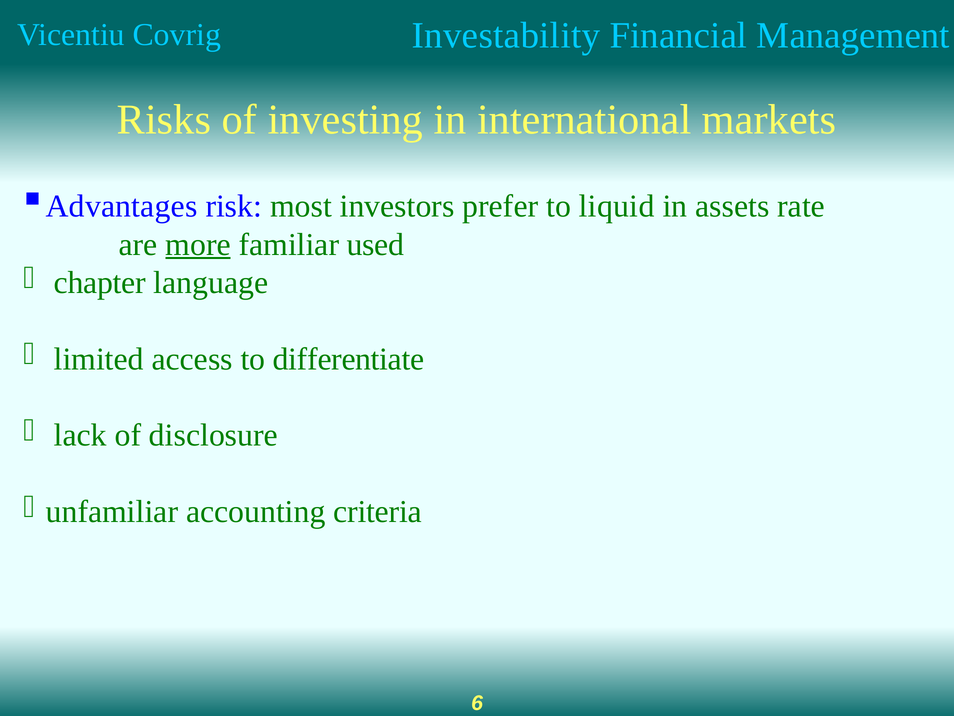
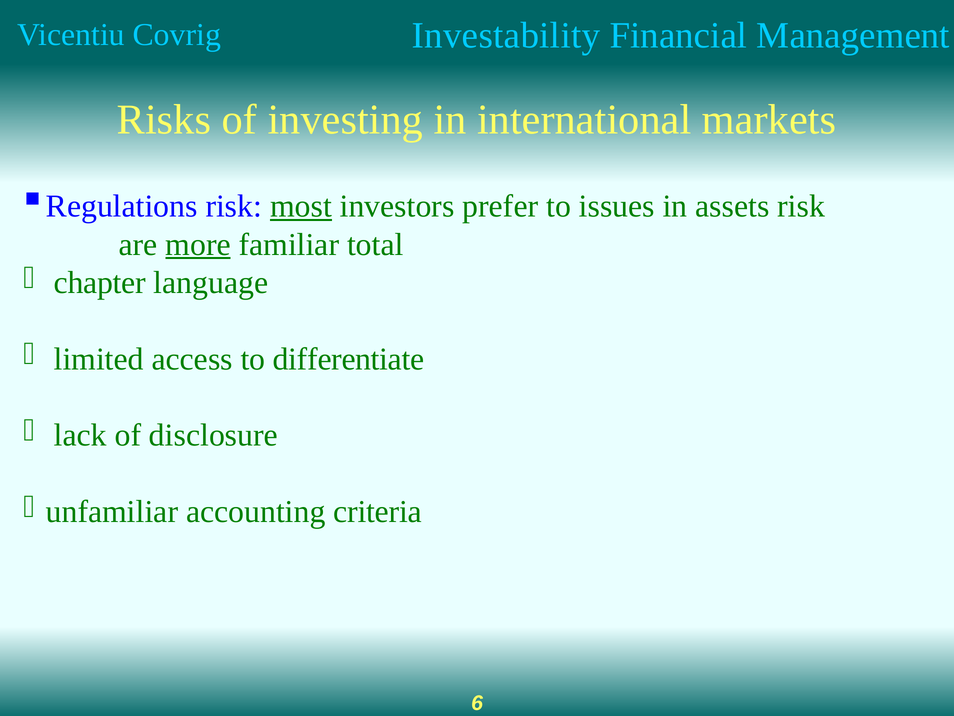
Advantages: Advantages -> Regulations (122, 206)
most underline: none -> present (301, 206)
liquid: liquid -> issues (617, 206)
assets rate: rate -> risk (801, 206)
used: used -> total (375, 244)
